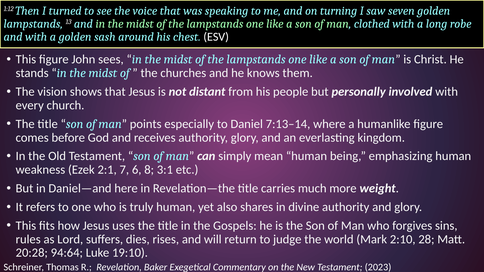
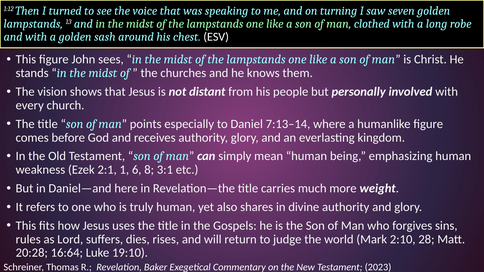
7: 7 -> 1 (124, 170)
94:64: 94:64 -> 16:64 (67, 253)
